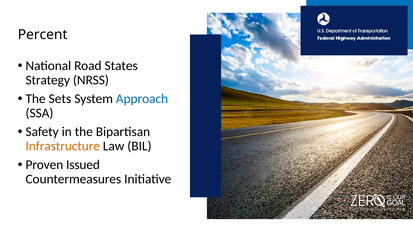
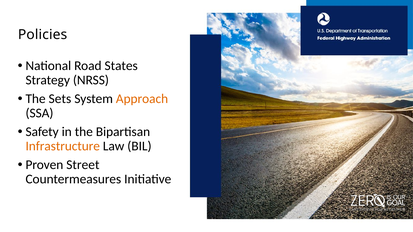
Percent: Percent -> Policies (43, 35)
Approach colour: blue -> orange (142, 99)
Issued: Issued -> Street (83, 165)
